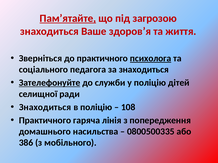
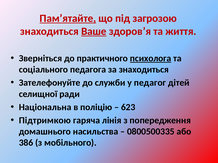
Ваше underline: none -> present (94, 31)
Зателефонуйте underline: present -> none (50, 83)
у поліцію: поліцію -> педагог (150, 83)
Знаходиться: Знаходиться -> Національна (45, 107)
108: 108 -> 623 (128, 107)
Практичного: Практичного -> Підтримкою (45, 121)
